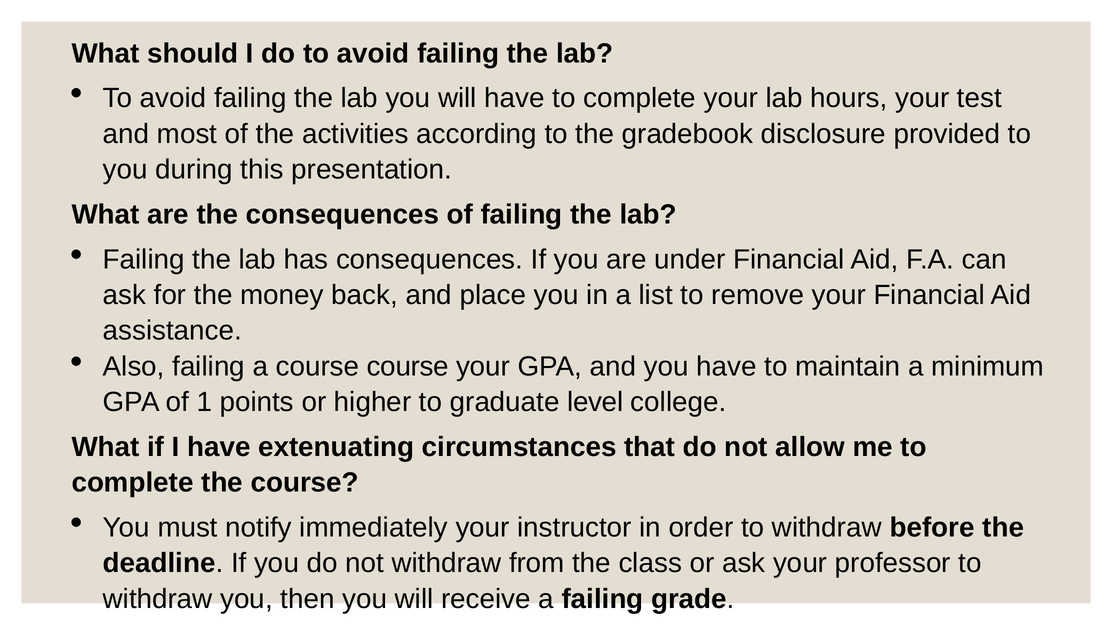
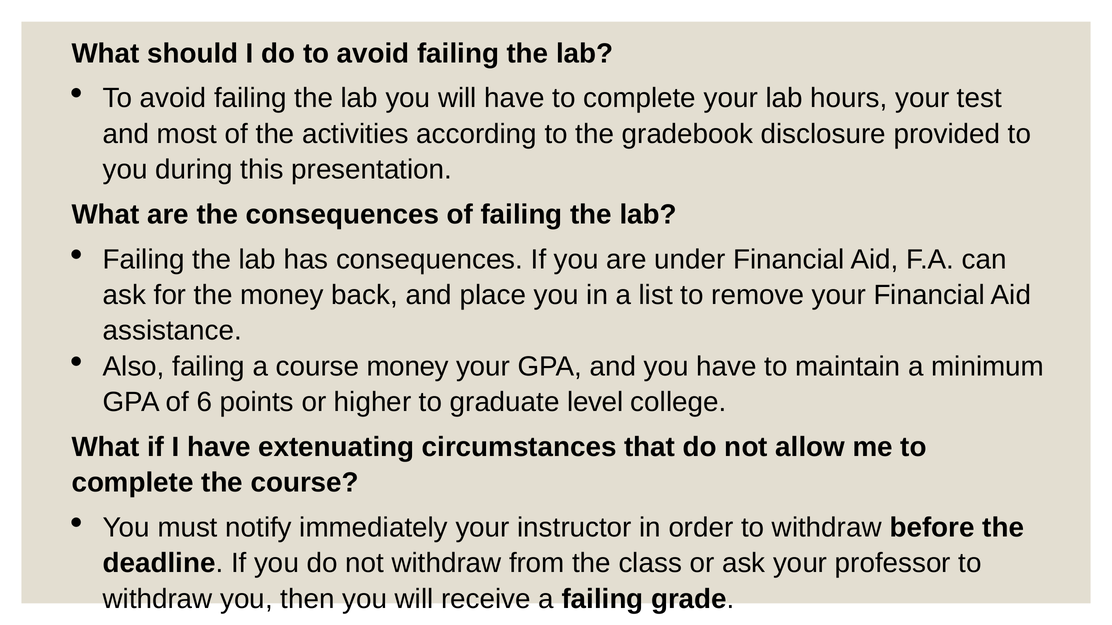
course course: course -> money (408, 367)
1: 1 -> 6 (204, 402)
